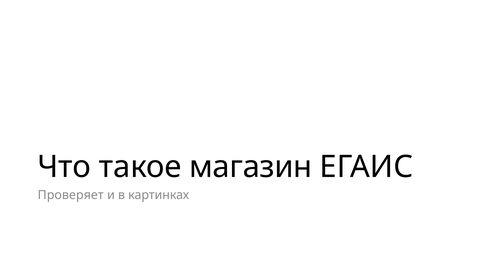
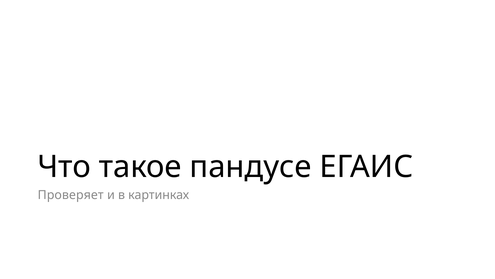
магазин: магазин -> пандусе (251, 166)
